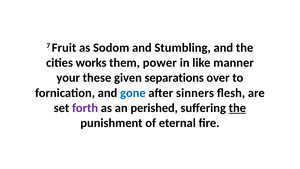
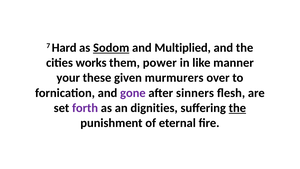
Fruit: Fruit -> Hard (64, 48)
Sodom underline: none -> present (111, 48)
Stumbling: Stumbling -> Multiplied (183, 48)
separations: separations -> murmurers (174, 78)
gone colour: blue -> purple (133, 93)
perished: perished -> dignities (154, 108)
